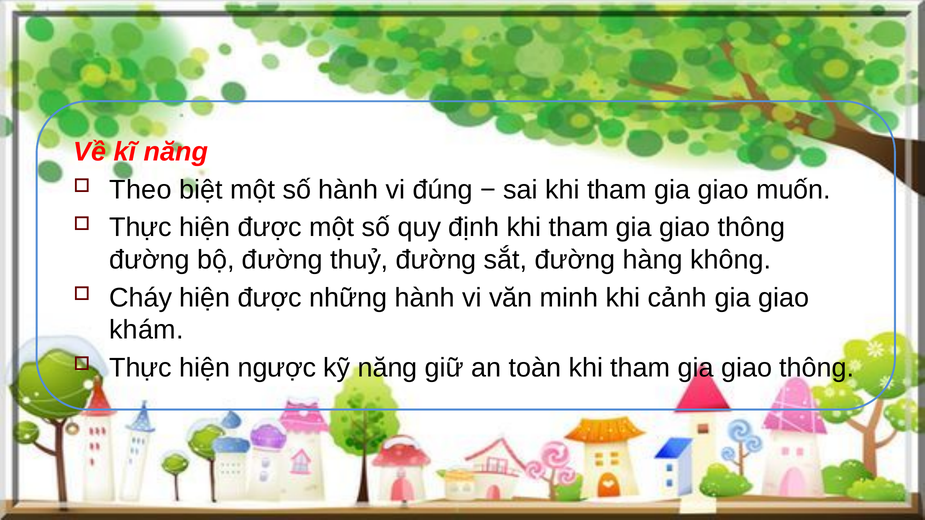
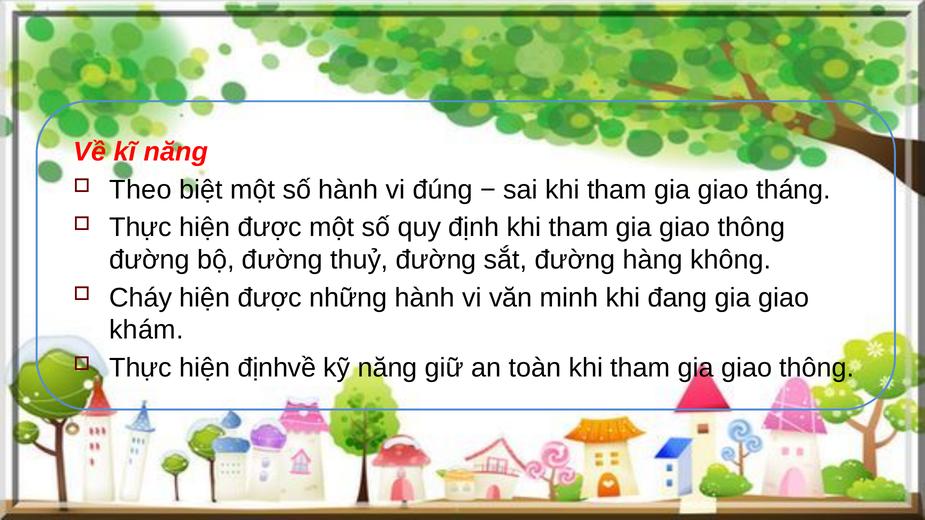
muốn: muốn -> tháng (793, 190)
cảnh: cảnh -> đang (677, 298)
ngược: ngược -> địnhvề (277, 368)
